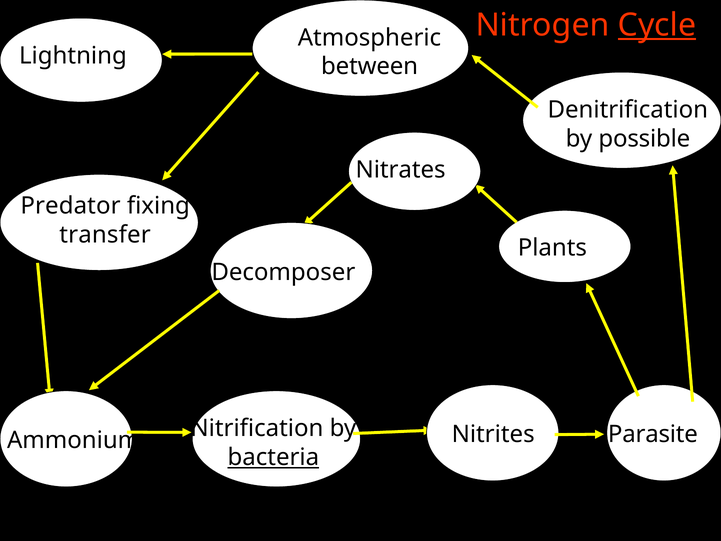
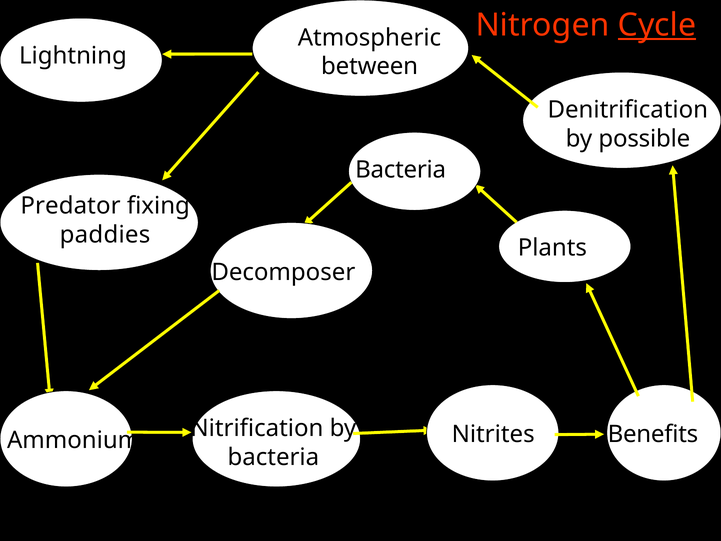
Nitrates: Nitrates -> Bacteria (401, 170)
transfer: transfer -> paddies (105, 235)
Parasite: Parasite -> Benefits (653, 434)
bacteria underline: present -> none (273, 457)
